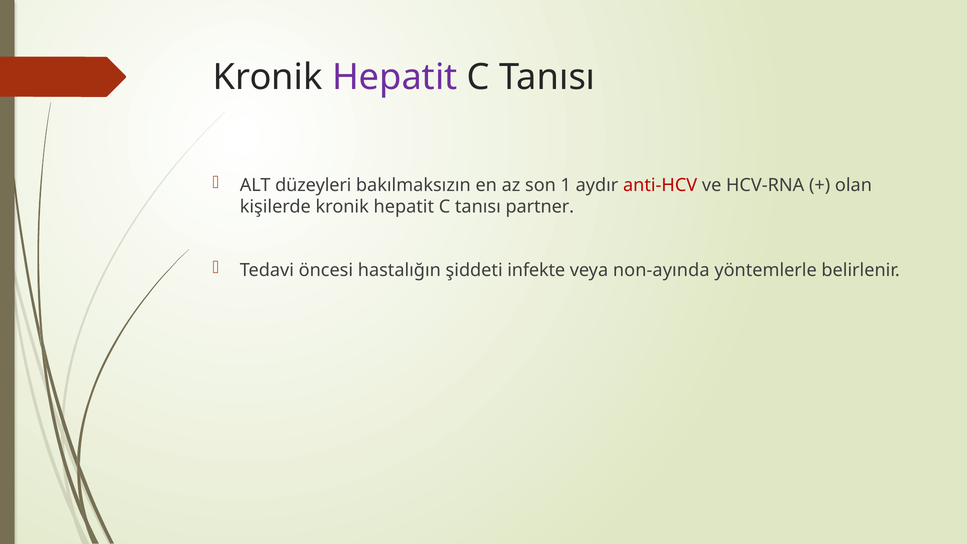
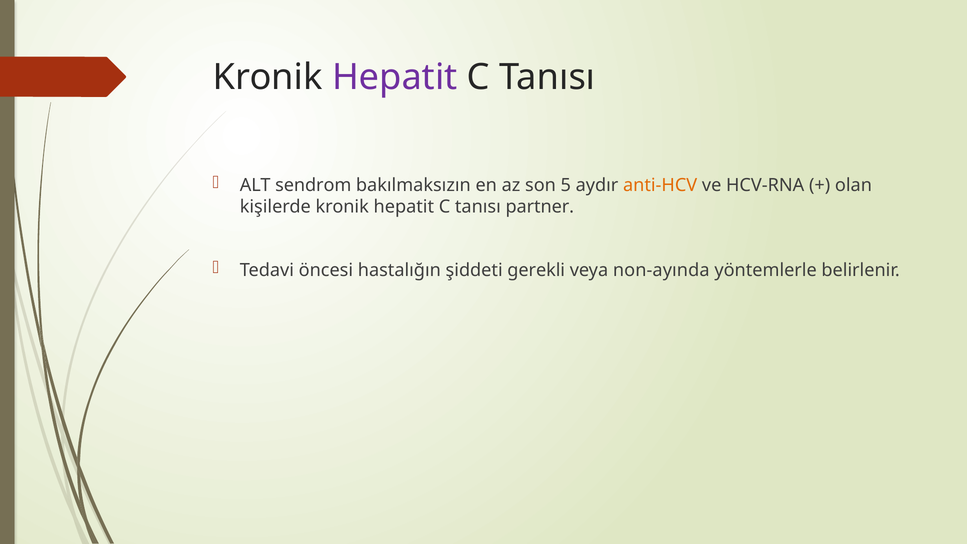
düzeyleri: düzeyleri -> sendrom (313, 185)
1: 1 -> 5 (566, 185)
anti-HCV colour: red -> orange (660, 185)
infekte: infekte -> gerekli (536, 270)
